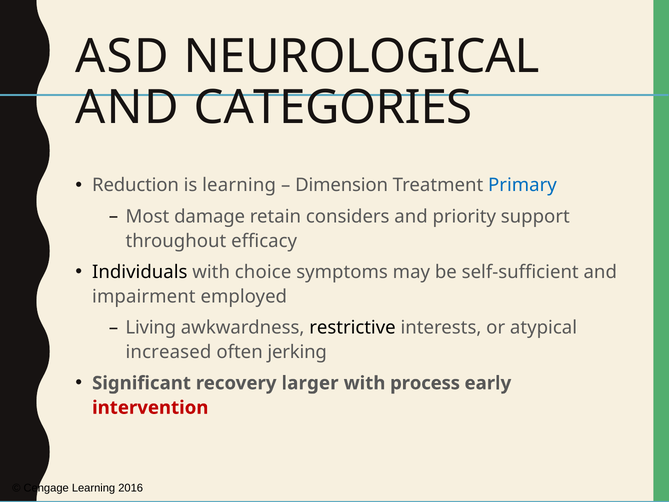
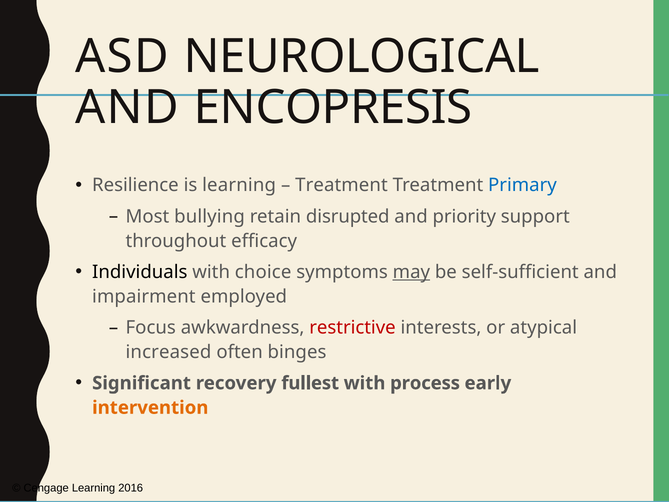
CATEGORIES: CATEGORIES -> ENCOPRESIS (333, 108)
Reduction: Reduction -> Resilience (135, 185)
Dimension: Dimension -> Treatment (341, 185)
damage: damage -> bullying (210, 216)
considers: considers -> disrupted (348, 216)
may underline: none -> present (411, 272)
Living: Living -> Focus (151, 327)
restrictive colour: black -> red (353, 327)
jerking: jerking -> binges (297, 352)
larger: larger -> fullest (310, 383)
intervention colour: red -> orange (150, 407)
